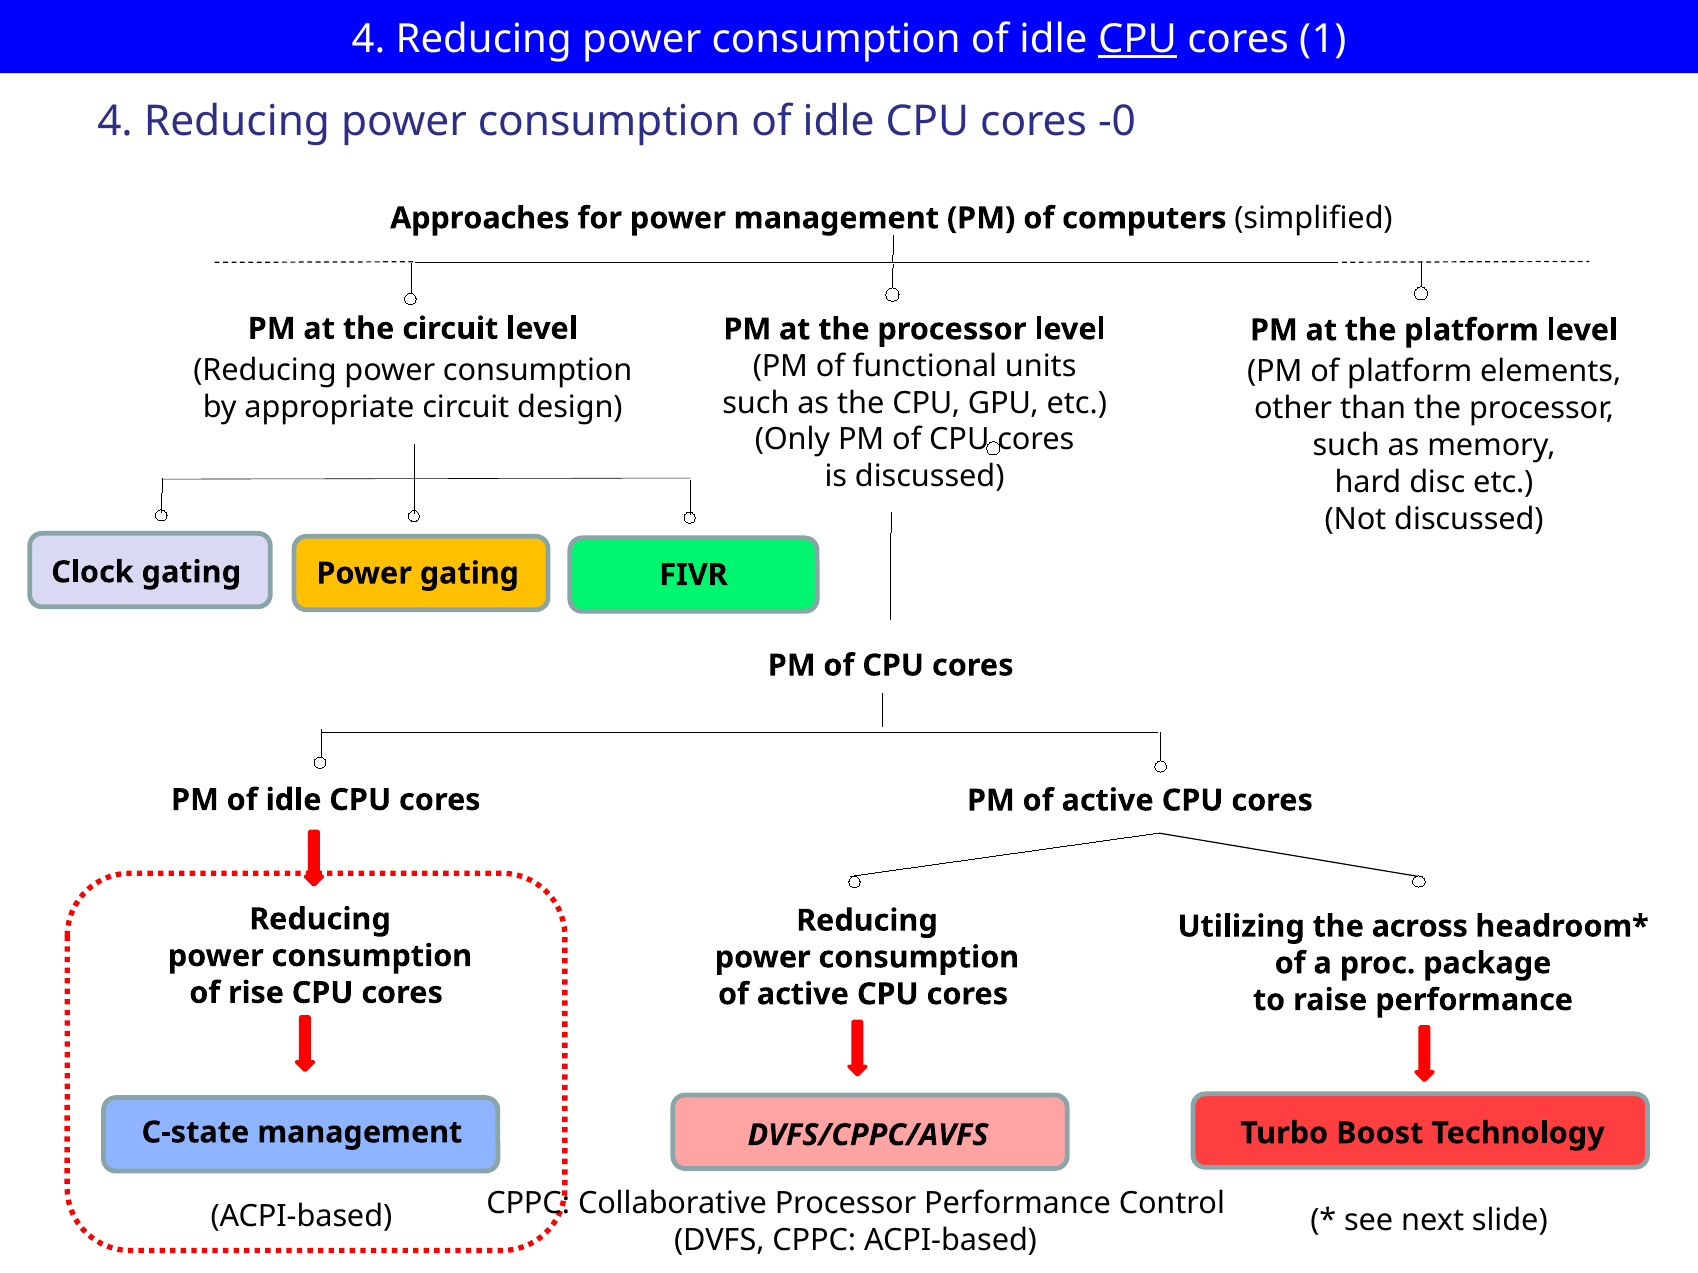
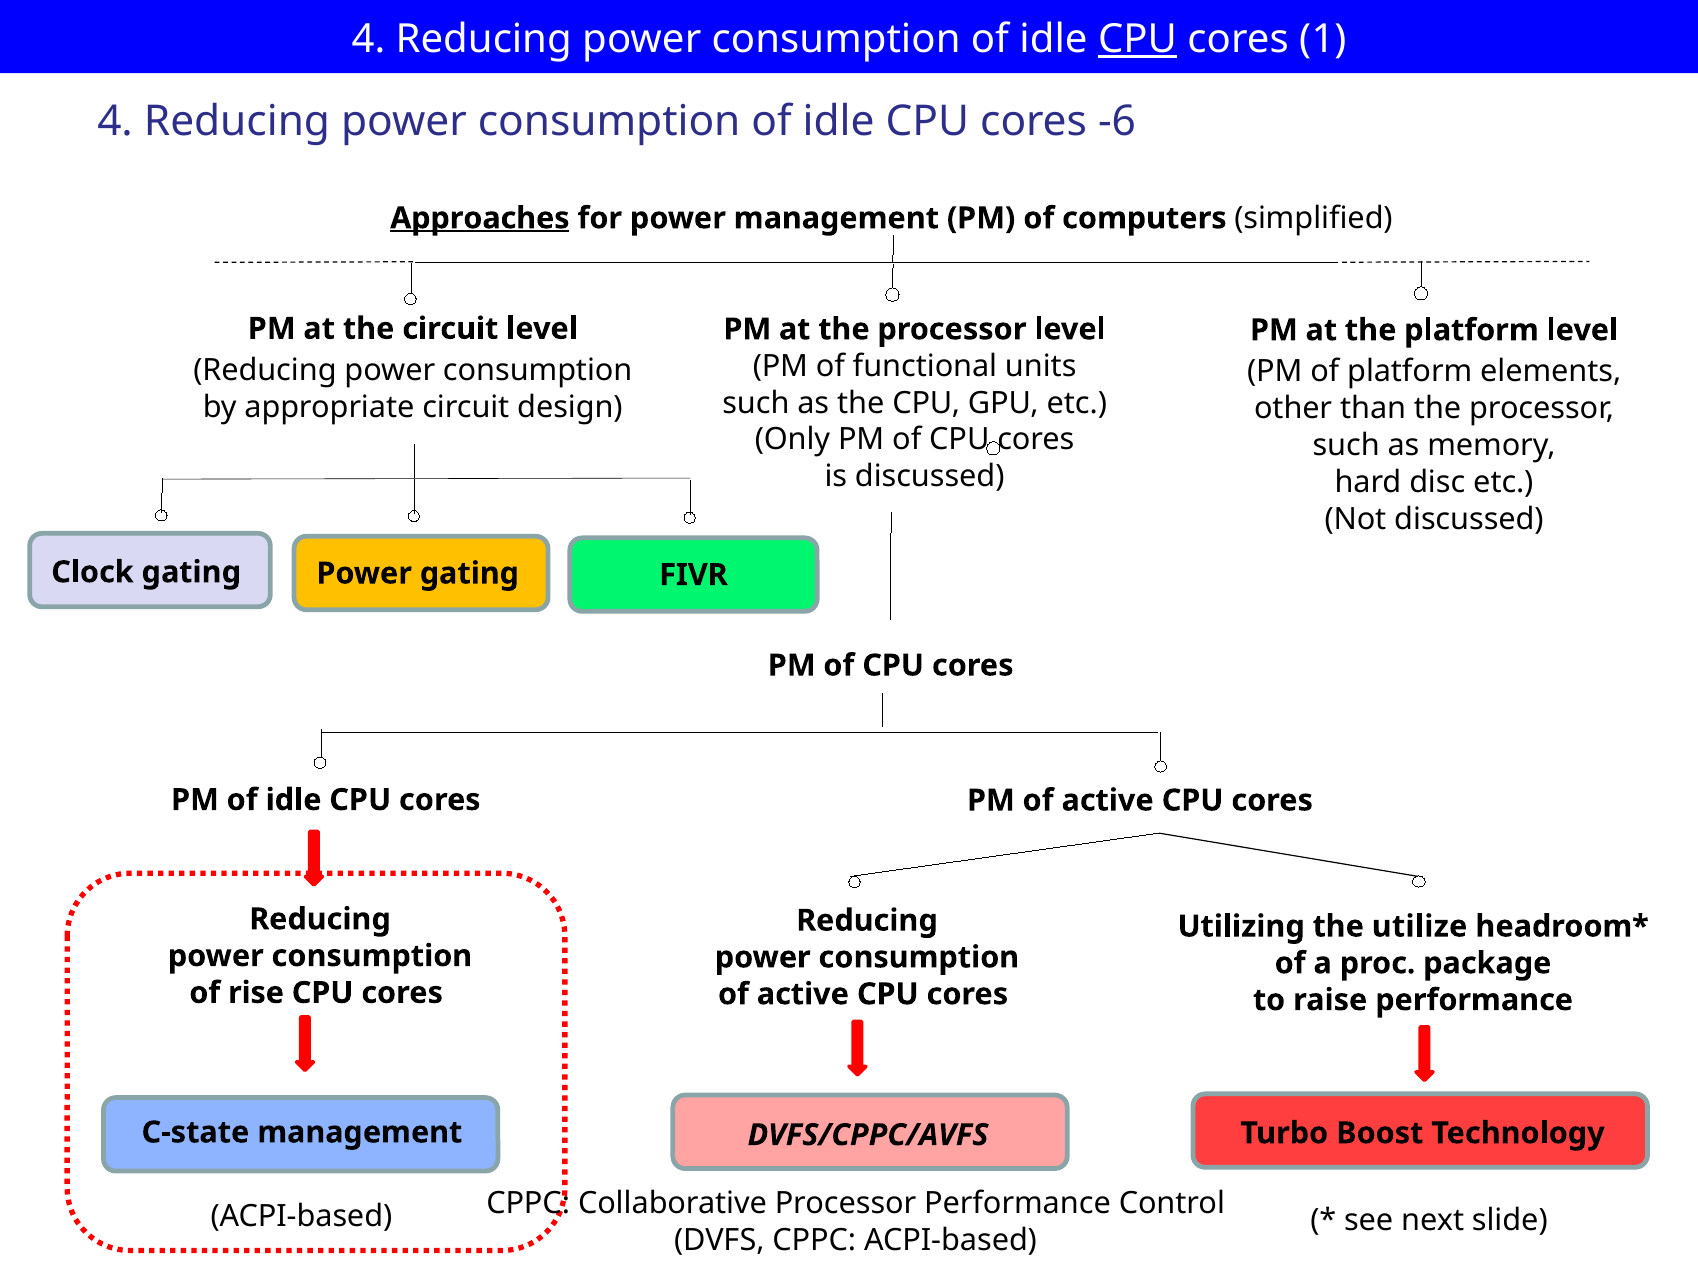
-0: -0 -> -6 (1117, 122)
Approaches underline: none -> present (480, 218)
across: across -> utilize (1420, 927)
